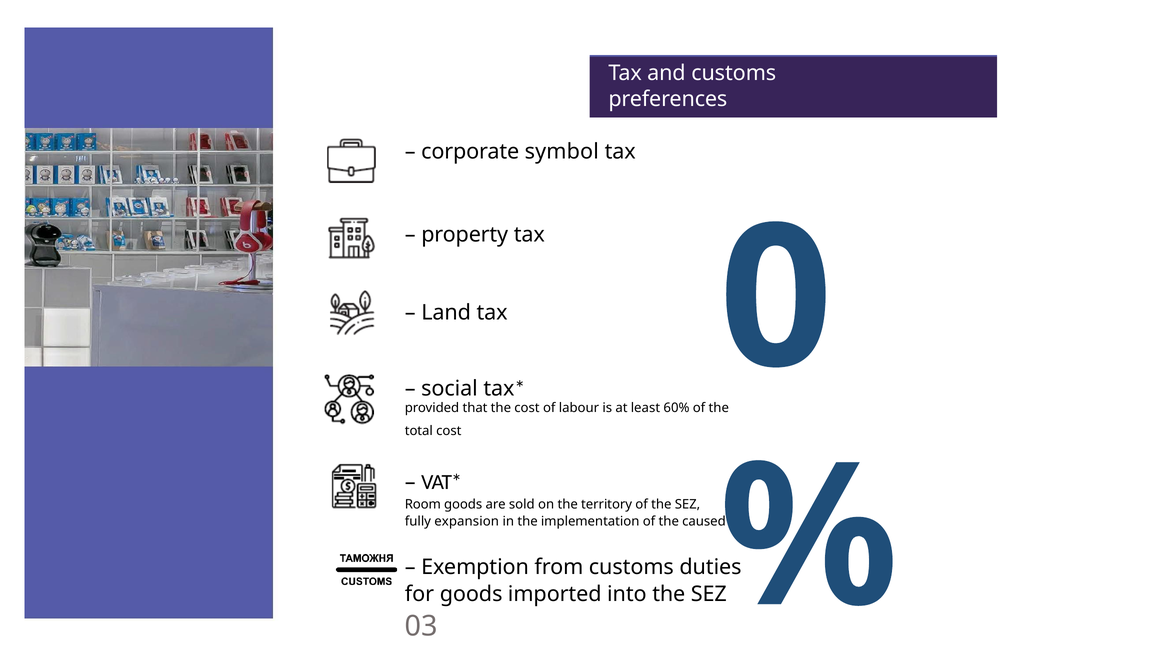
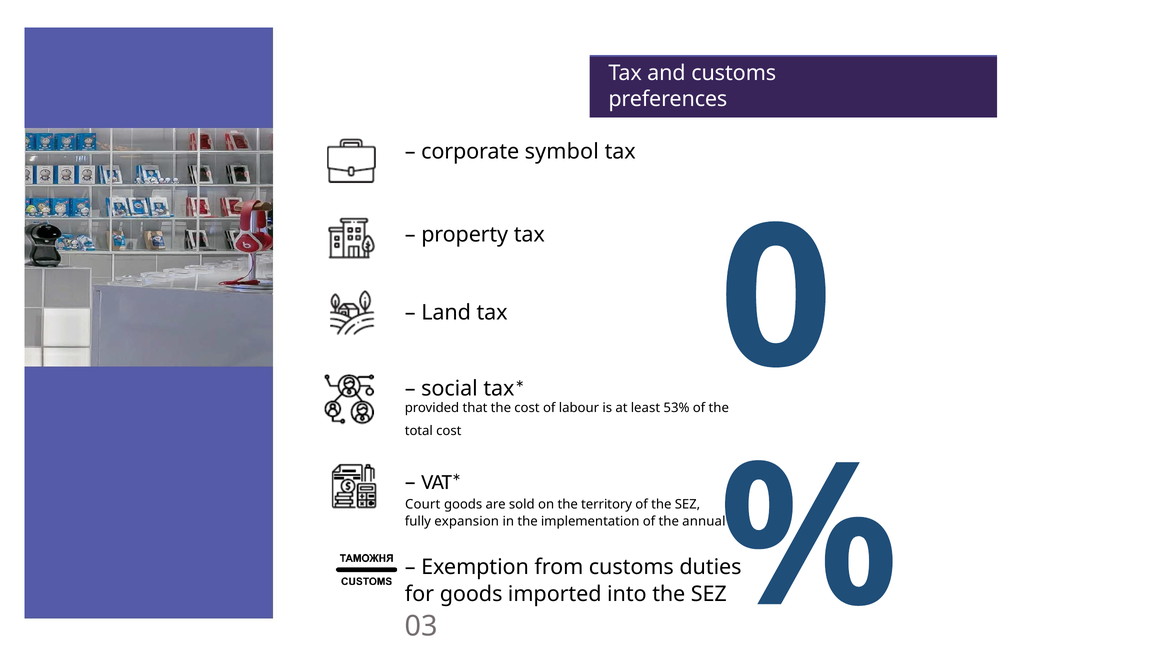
60%: 60% -> 53% (677, 408)
Room: Room -> Court (423, 505)
caused: caused -> annual (704, 522)
